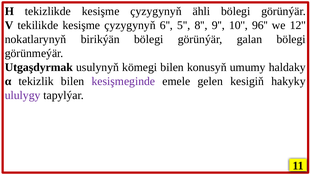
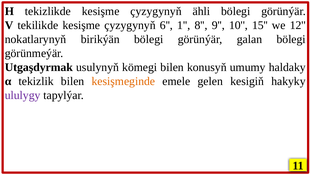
5: 5 -> 1 (184, 25)
96: 96 -> 15 (260, 25)
kesişmeginde colour: purple -> orange (123, 81)
